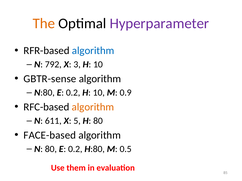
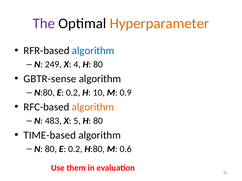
The colour: orange -> purple (44, 23)
Hyperparameter colour: purple -> orange (159, 23)
792: 792 -> 249 (53, 65)
3: 3 -> 4 (77, 65)
10: 10 -> 80 (98, 65)
611: 611 -> 483 (53, 121)
FACE-based: FACE-based -> TIME-based (50, 136)
0.5: 0.5 -> 0.6 (126, 149)
